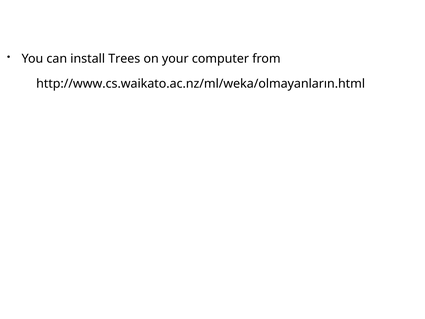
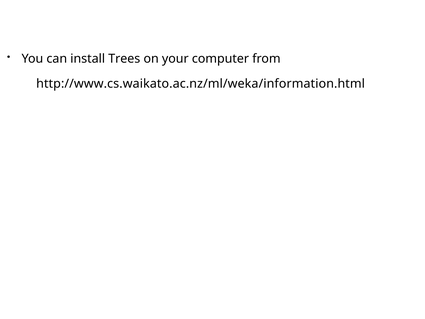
http://www.cs.waikato.ac.nz/ml/weka/olmayanların.html: http://www.cs.waikato.ac.nz/ml/weka/olmayanların.html -> http://www.cs.waikato.ac.nz/ml/weka/information.html (201, 84)
